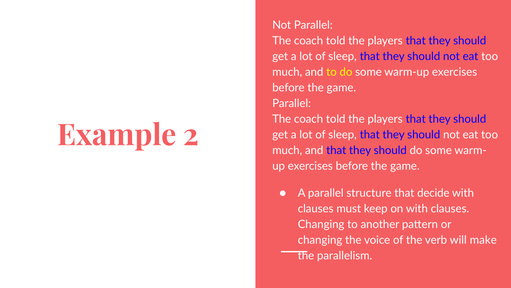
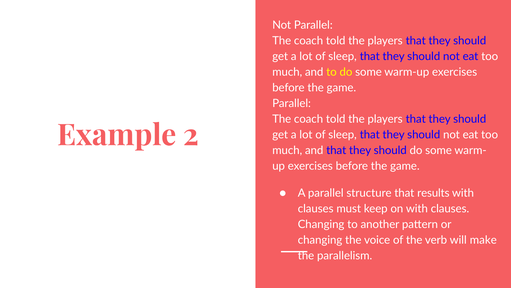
decide: decide -> results (433, 193)
